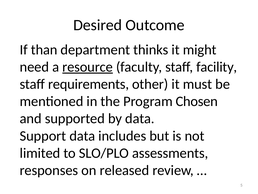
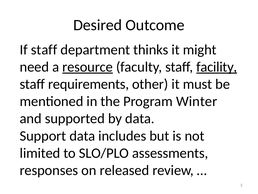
If than: than -> staff (44, 50)
facility underline: none -> present (217, 67)
Chosen: Chosen -> Winter (197, 101)
